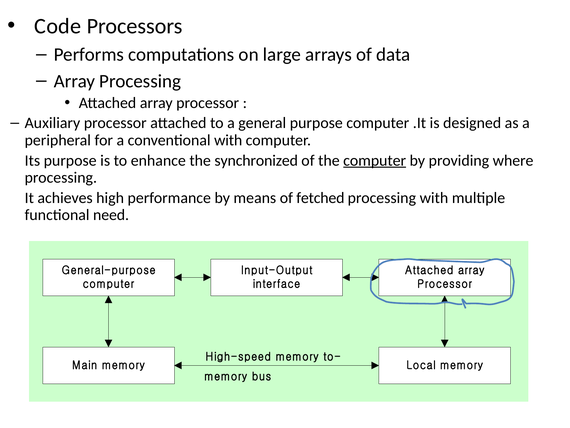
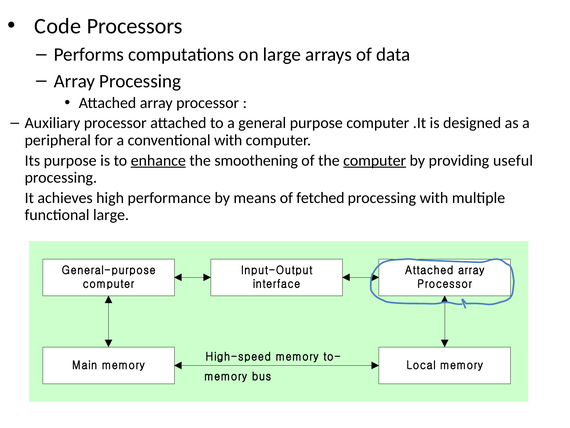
enhance underline: none -> present (158, 160)
synchronized: synchronized -> smoothening (256, 160)
where: where -> useful (513, 160)
functional need: need -> large (111, 215)
